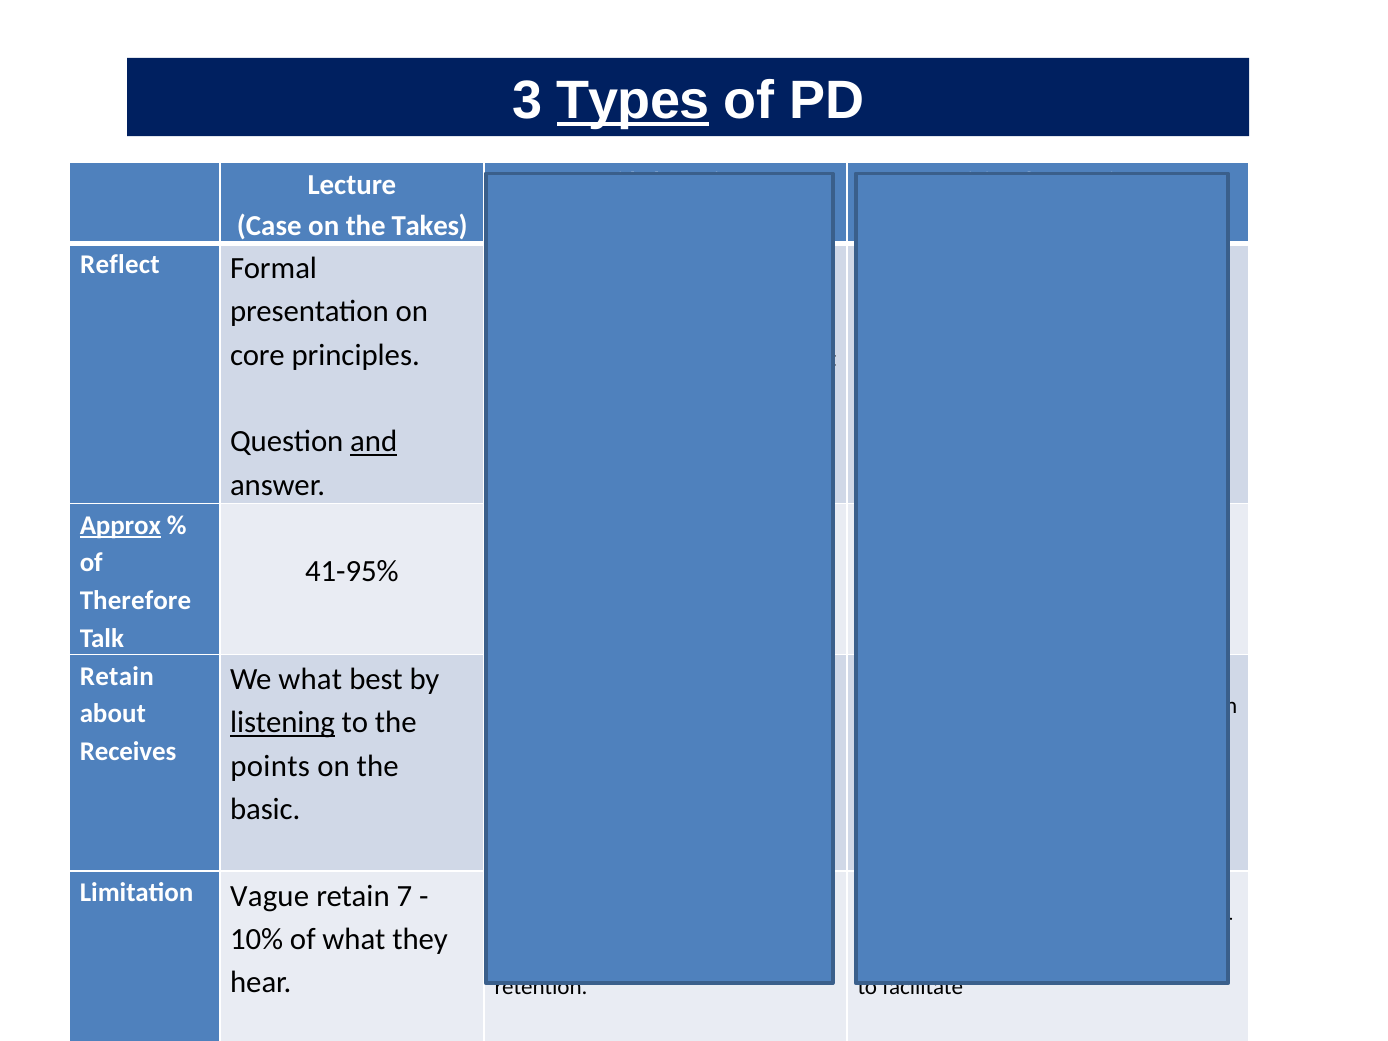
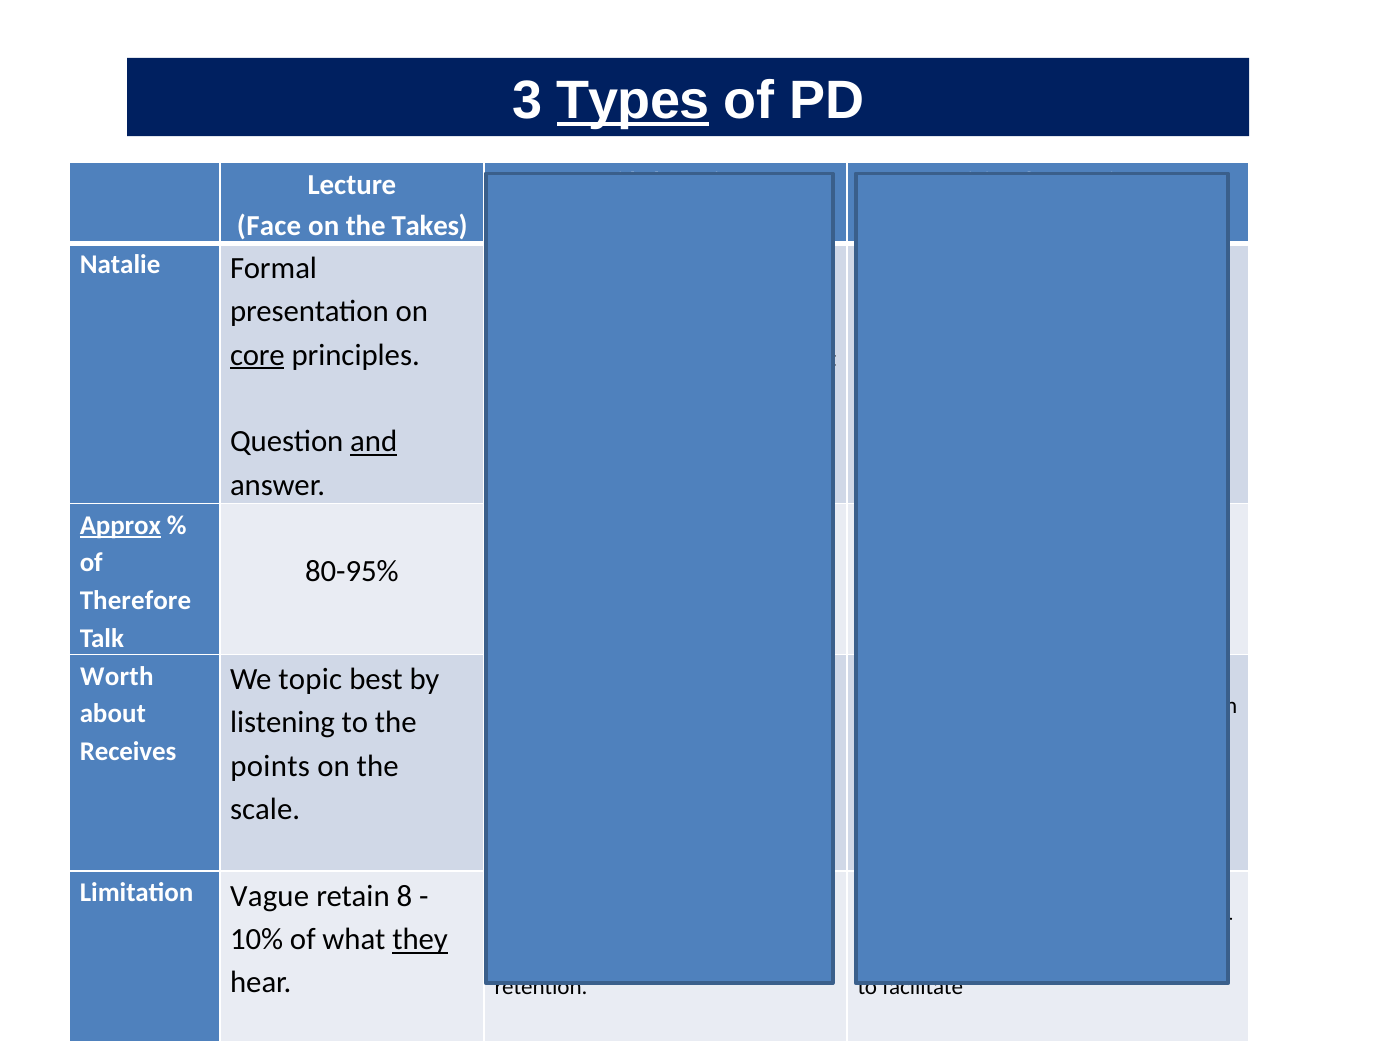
Case: Case -> Face (269, 226)
Reflect: Reflect -> Natalie (120, 265)
core underline: none -> present (257, 355)
41-95%: 41-95% -> 80-95% (352, 572)
Retain: Retain -> Worth (117, 676)
We what: what -> topic (310, 679)
listening underline: present -> none (283, 723)
basic: basic -> scale (265, 809)
7: 7 -> 8 (404, 896)
they underline: none -> present (420, 939)
